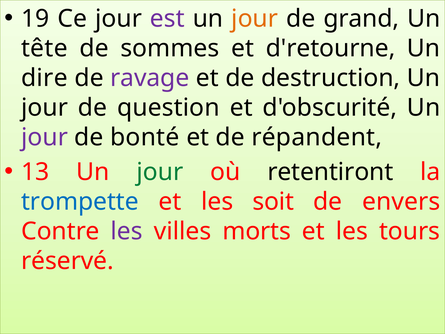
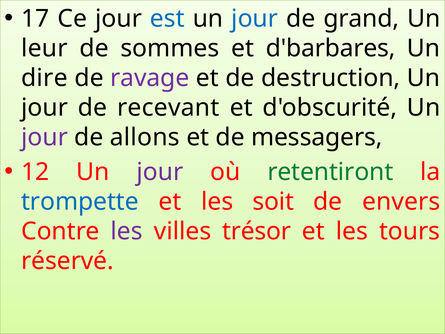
19: 19 -> 17 (35, 19)
est colour: purple -> blue (167, 19)
jour colour: orange -> blue (255, 19)
tête: tête -> leur (44, 48)
d'retourne: d'retourne -> d'barbares (331, 48)
question: question -> recevant (168, 108)
bonté: bonté -> allons (145, 137)
répandent: répandent -> messagers (317, 137)
13: 13 -> 12 (35, 172)
jour colour: green -> purple (160, 172)
retentiront colour: black -> green (330, 172)
morts: morts -> trésor (257, 231)
